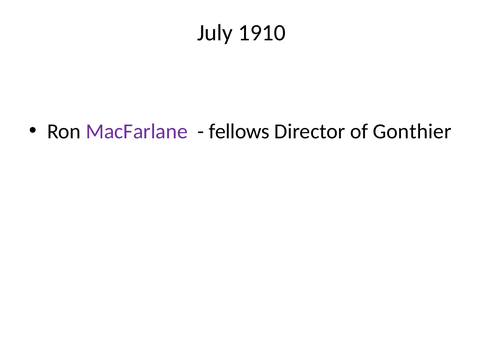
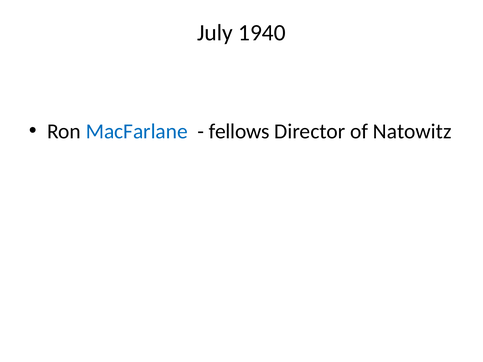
1910: 1910 -> 1940 (262, 33)
MacFarlane colour: purple -> blue (137, 131)
Gonthier: Gonthier -> Natowitz (412, 131)
